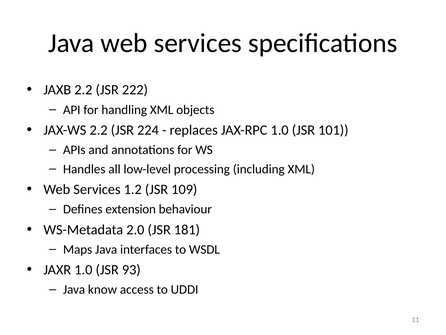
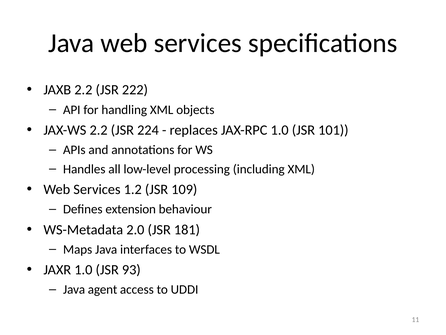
know: know -> agent (103, 289)
